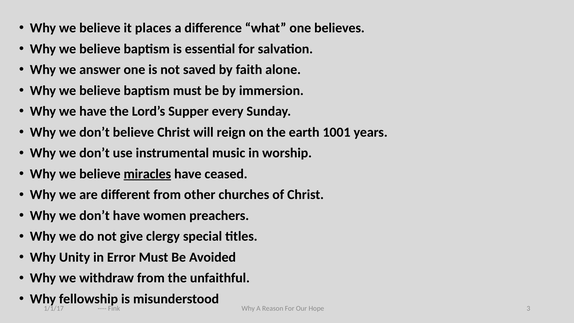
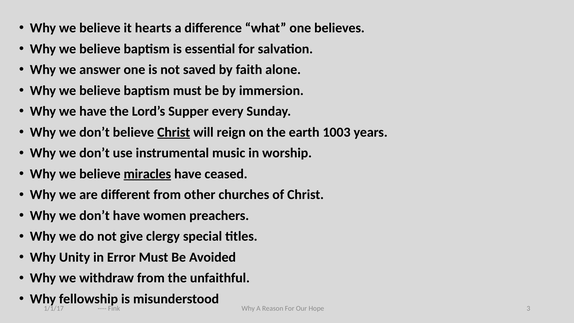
places: places -> hearts (153, 28)
Christ underline: none -> present (174, 132)
1001: 1001 -> 1003 (337, 132)
